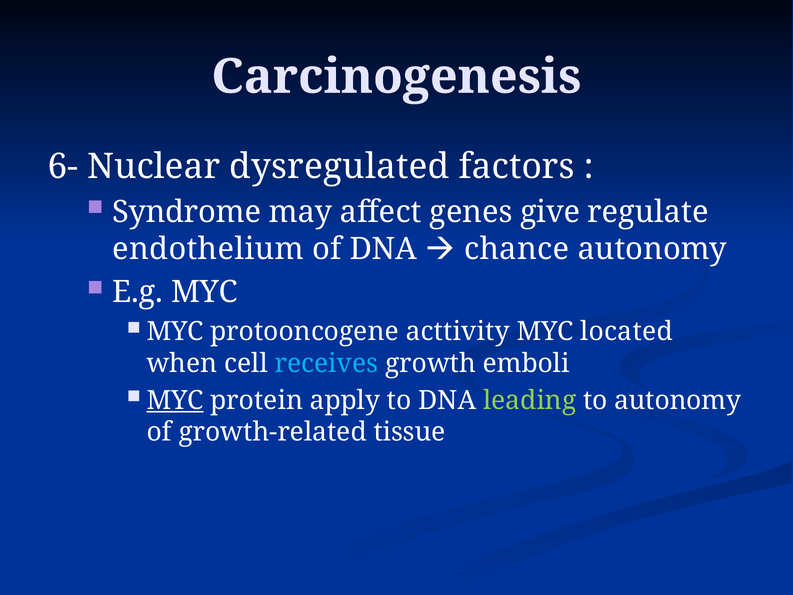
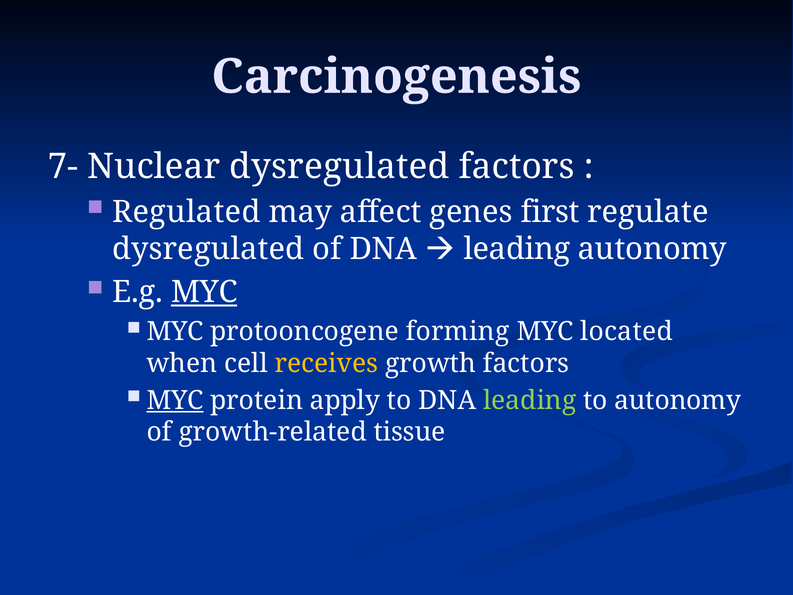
6-: 6- -> 7- (63, 166)
Syndrome: Syndrome -> Regulated (186, 212)
give: give -> first (550, 212)
endothelium: endothelium -> dysregulated (208, 249)
chance: chance -> leading (517, 249)
MYC underline: none -> present (204, 292)
acttivity: acttivity -> forming (458, 331)
receives colour: light blue -> yellow (326, 363)
growth emboli: emboli -> factors (526, 363)
